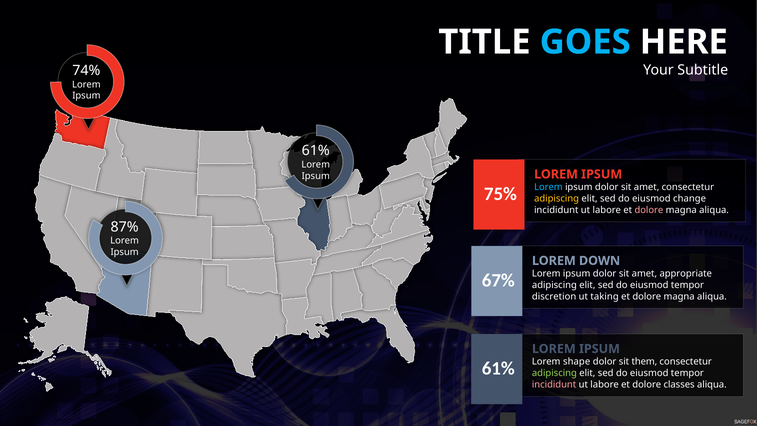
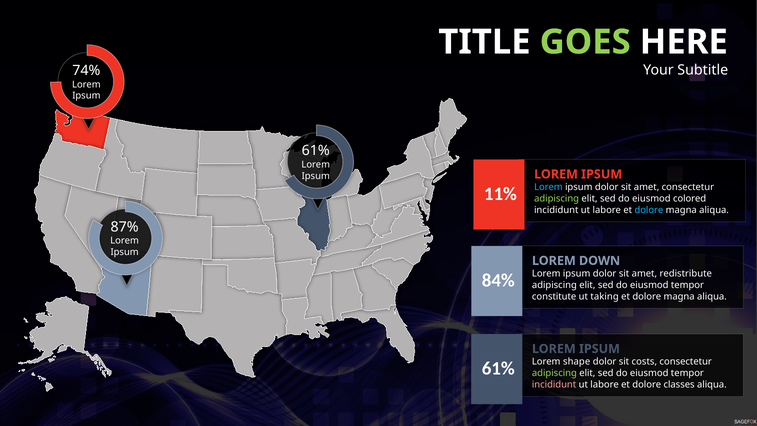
GOES colour: light blue -> light green (585, 42)
75%: 75% -> 11% (500, 194)
adipiscing colour: yellow -> light green (557, 199)
change: change -> colored (690, 199)
dolore colour: pink -> light blue (649, 210)
appropriate: appropriate -> redistribute (686, 274)
67%: 67% -> 84% (498, 280)
discretion: discretion -> constitute (554, 296)
them: them -> costs (644, 362)
